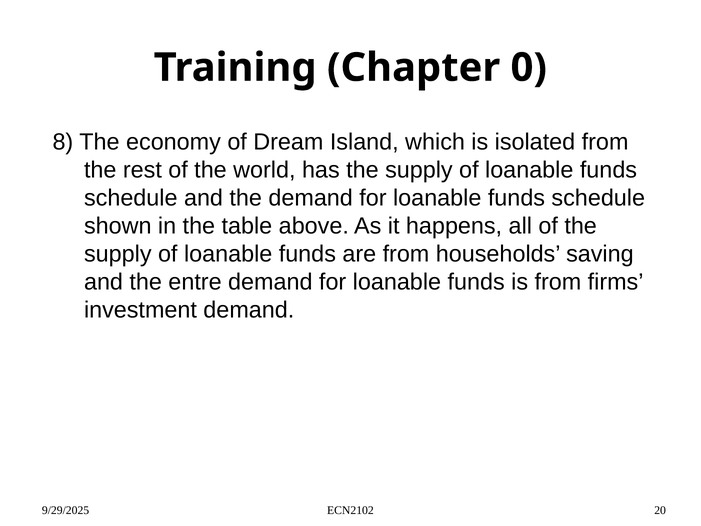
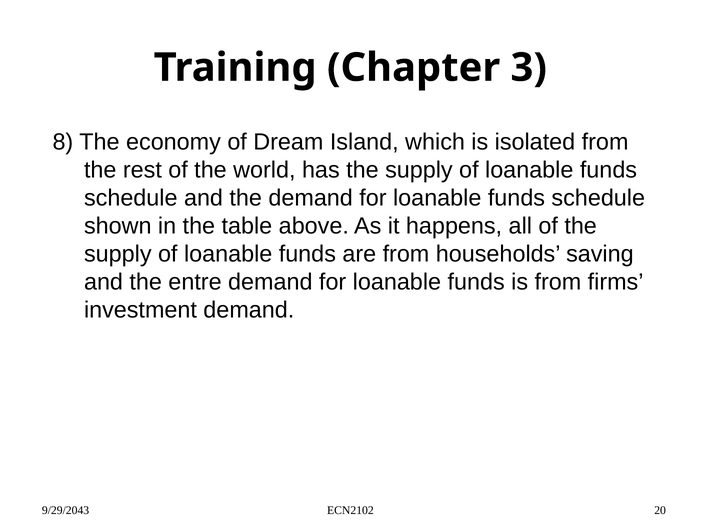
0: 0 -> 3 (529, 68)
9/29/2025: 9/29/2025 -> 9/29/2043 (66, 510)
